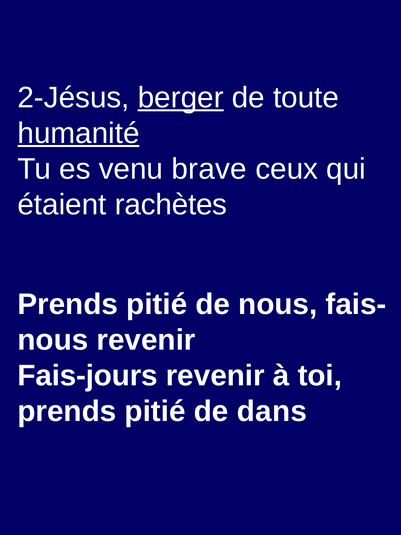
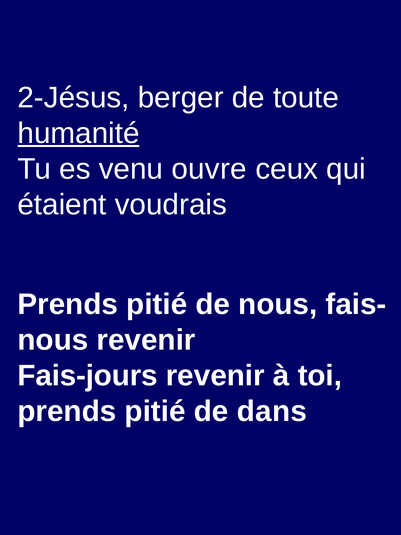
berger underline: present -> none (181, 97)
brave: brave -> ouvre (209, 169)
rachètes: rachètes -> voudrais (171, 204)
